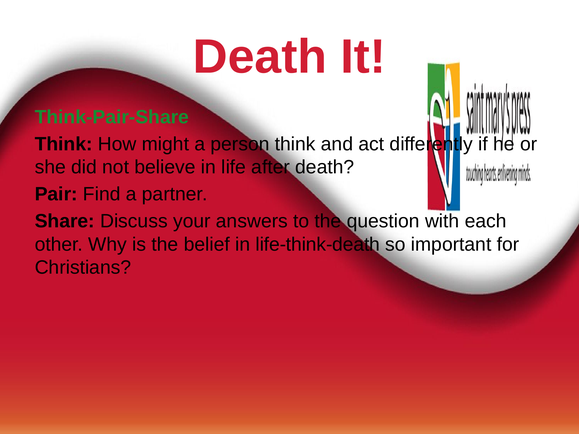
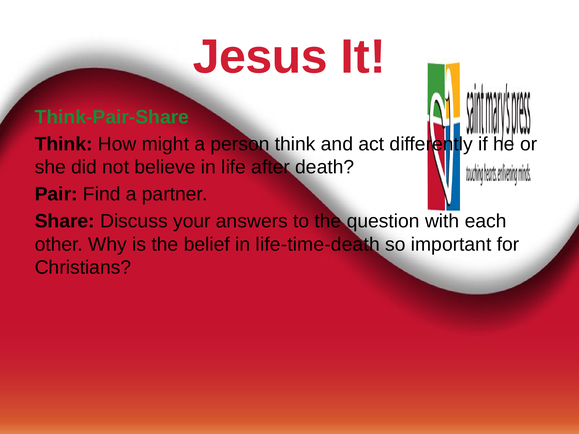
Death: Death -> Jesus (260, 57)
life-think-death: life-think-death -> life-time-death (318, 245)
